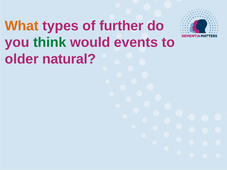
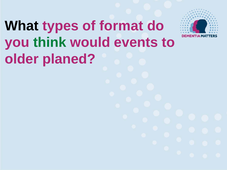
What colour: orange -> black (22, 26)
further: further -> format (121, 26)
natural: natural -> planed (69, 59)
